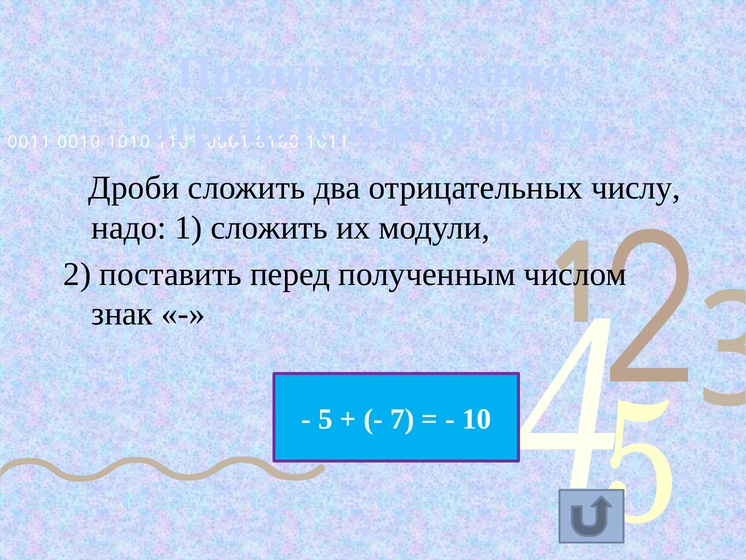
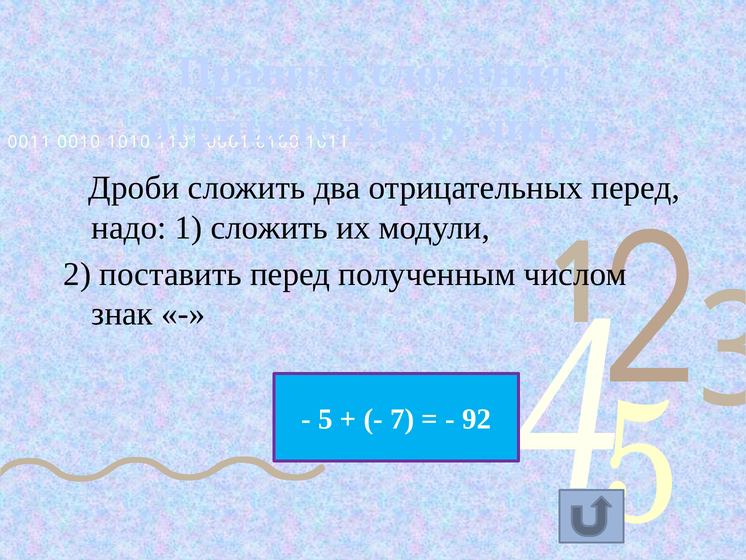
отрицательных числу: числу -> перед (636, 188)
10: 10 -> 92 (477, 419)
